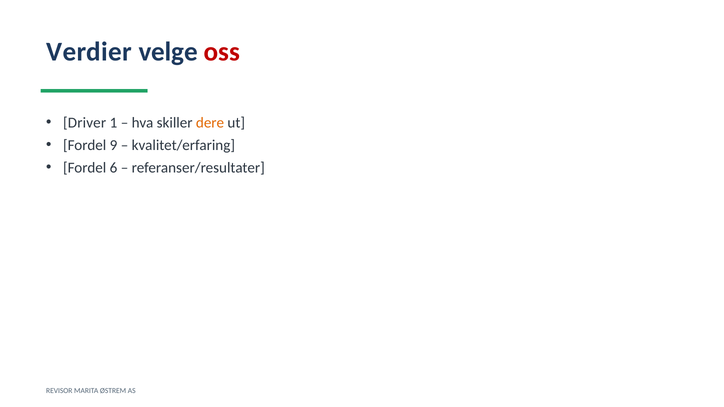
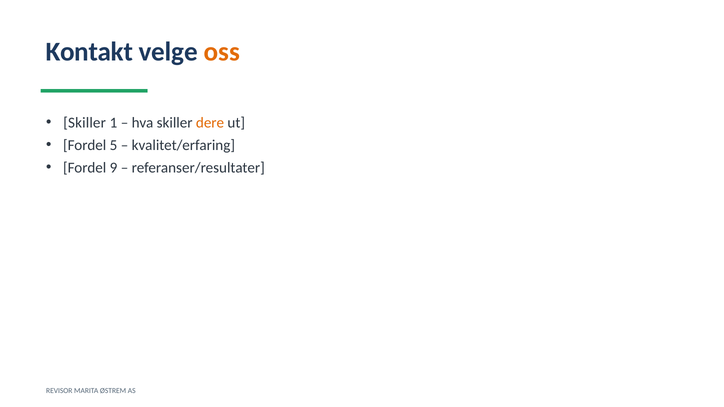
Verdier: Verdier -> Kontakt (89, 52)
oss colour: red -> orange (222, 52)
Driver: Driver -> Skiller (85, 123)
9: 9 -> 5 (114, 145)
6: 6 -> 9 (114, 168)
